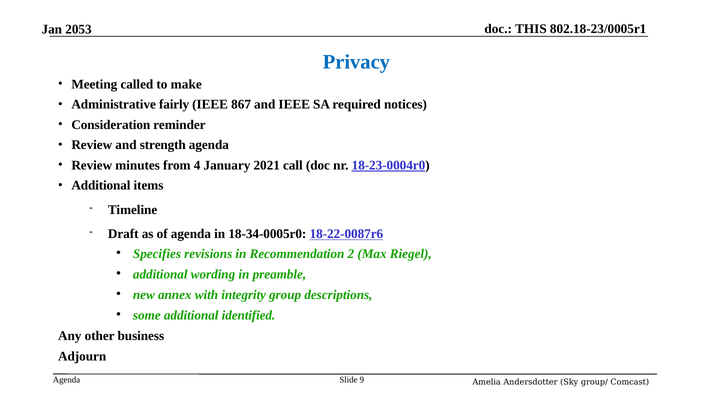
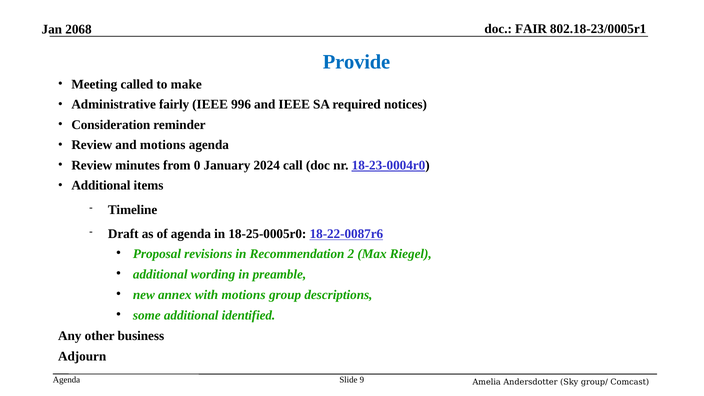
THIS: THIS -> FAIR (531, 29)
2053: 2053 -> 2068 (78, 29)
Privacy: Privacy -> Provide (356, 62)
867: 867 -> 996 (241, 105)
and strength: strength -> motions (163, 145)
4: 4 -> 0 (197, 165)
2021: 2021 -> 2024 (267, 165)
18-34-0005r0: 18-34-0005r0 -> 18-25-0005r0 (267, 234)
Specifies: Specifies -> Proposal (157, 254)
with integrity: integrity -> motions (244, 295)
